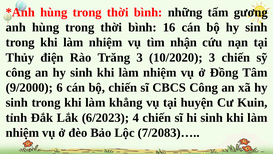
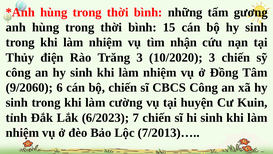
16: 16 -> 15 (169, 27)
9/2000: 9/2000 -> 9/2060 (29, 87)
khẳng: khẳng -> cường (126, 102)
4: 4 -> 7 (136, 117)
7/2083)…: 7/2083)… -> 7/2013)… (169, 132)
